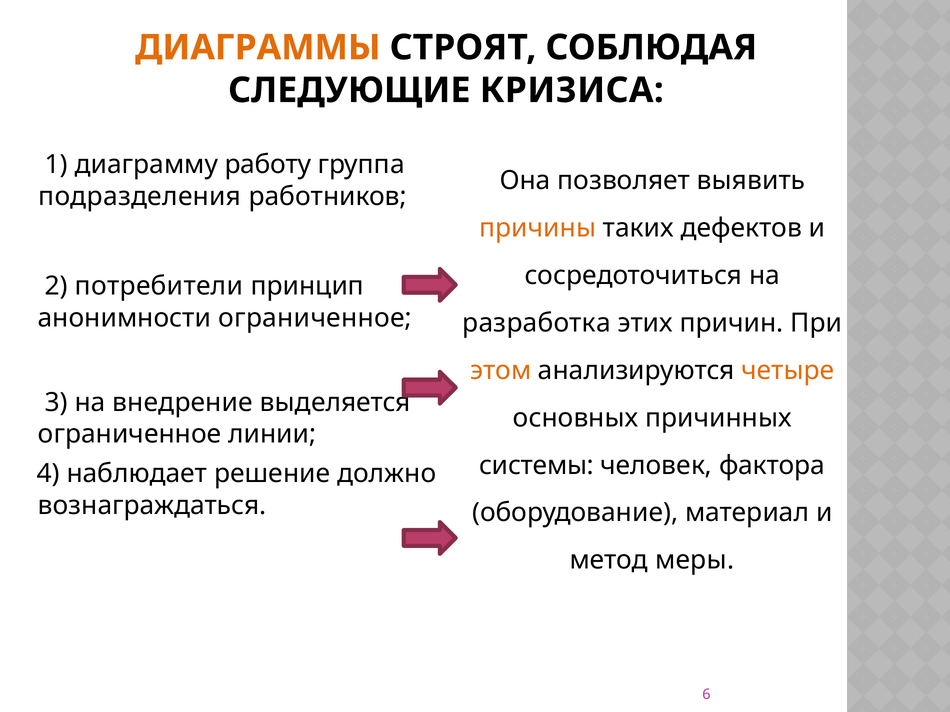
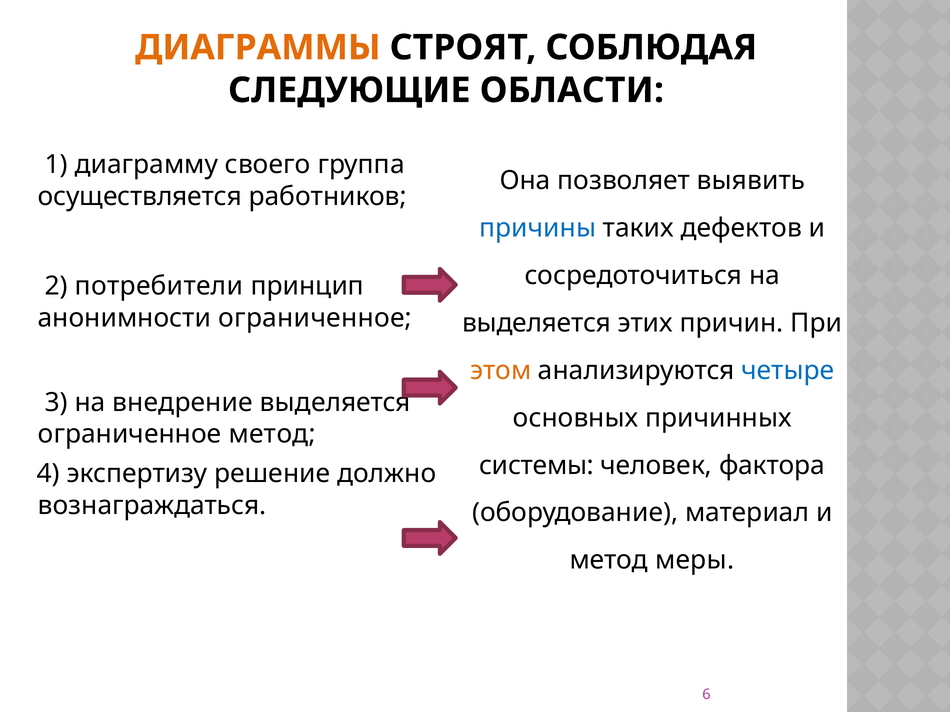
КРИЗИСА: КРИЗИСА -> ОБЛАСТИ (572, 90)
работу: работу -> своего (268, 165)
подразделения: подразделения -> осуществляется (140, 197)
причины colour: orange -> blue (538, 228)
разработка: разработка -> выделяется (537, 323)
четыре colour: orange -> blue (788, 371)
ограниченное линии: линии -> метод (272, 434)
наблюдает: наблюдает -> экспертизу (137, 474)
